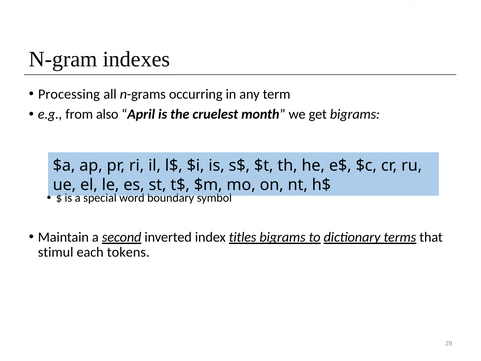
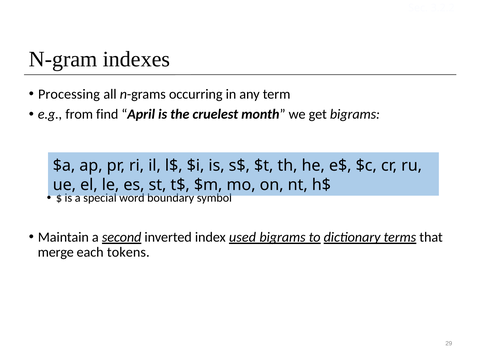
also: also -> find (107, 114)
titles: titles -> used (243, 237)
stimul: stimul -> merge (56, 252)
